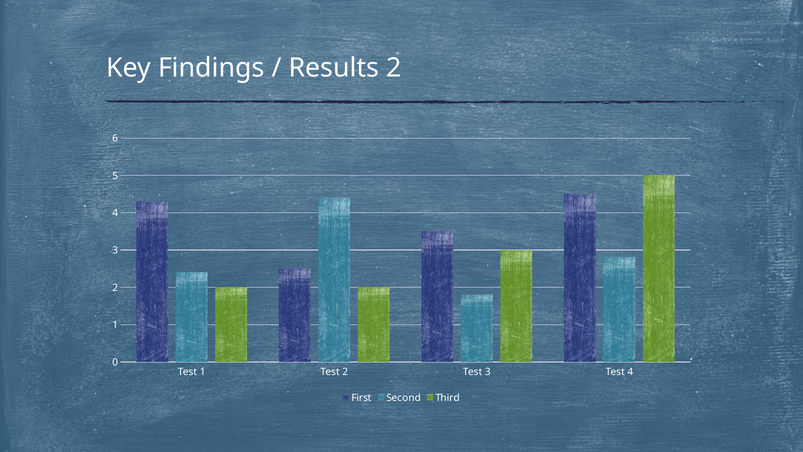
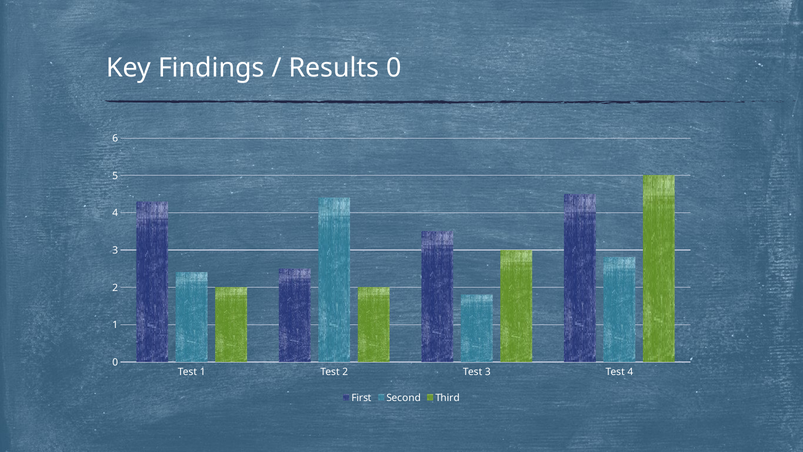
Results 2: 2 -> 0 (394, 68)
